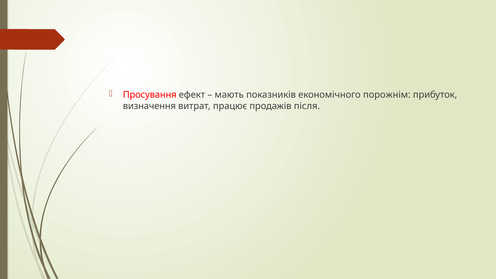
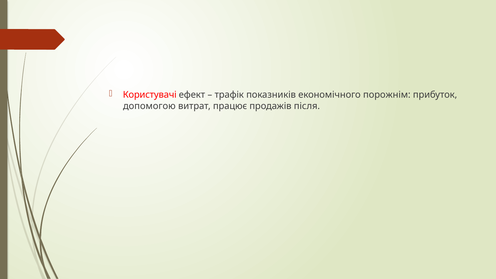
Просування: Просування -> Користувачі (150, 95)
мають: мають -> трафік (229, 95)
визначення: визначення -> допомогою (149, 106)
